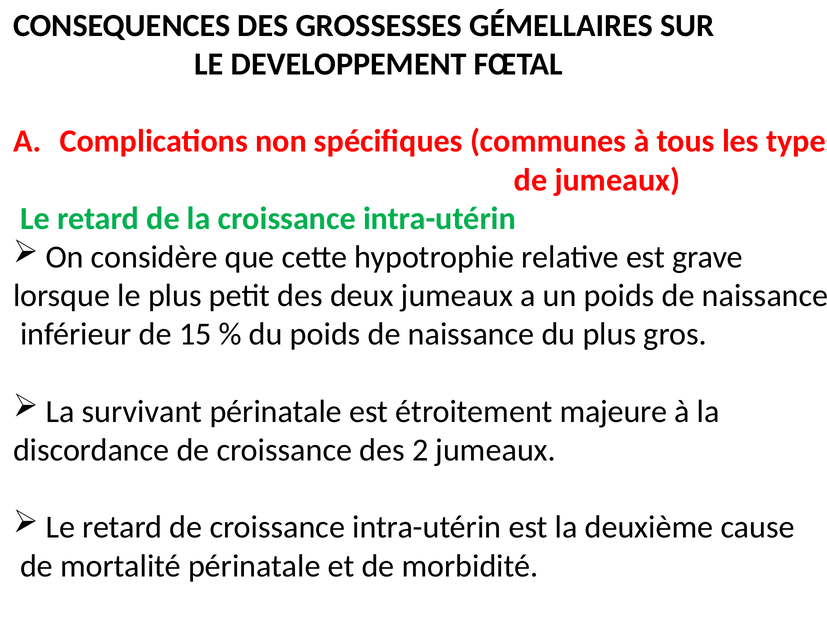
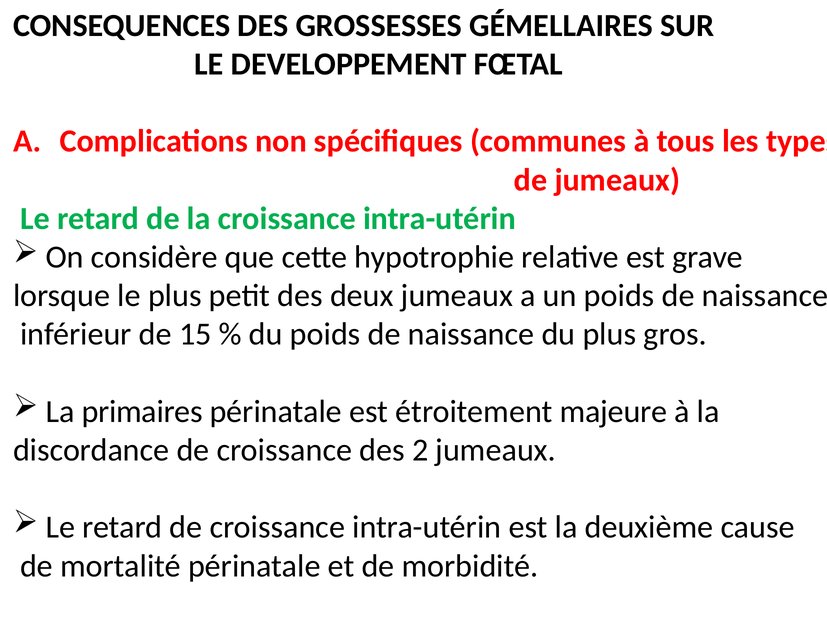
survivant: survivant -> primaires (142, 412)
